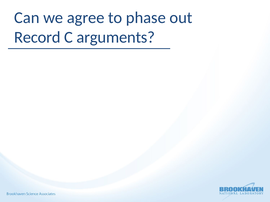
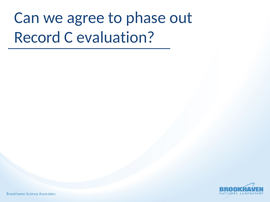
arguments: arguments -> evaluation (116, 37)
